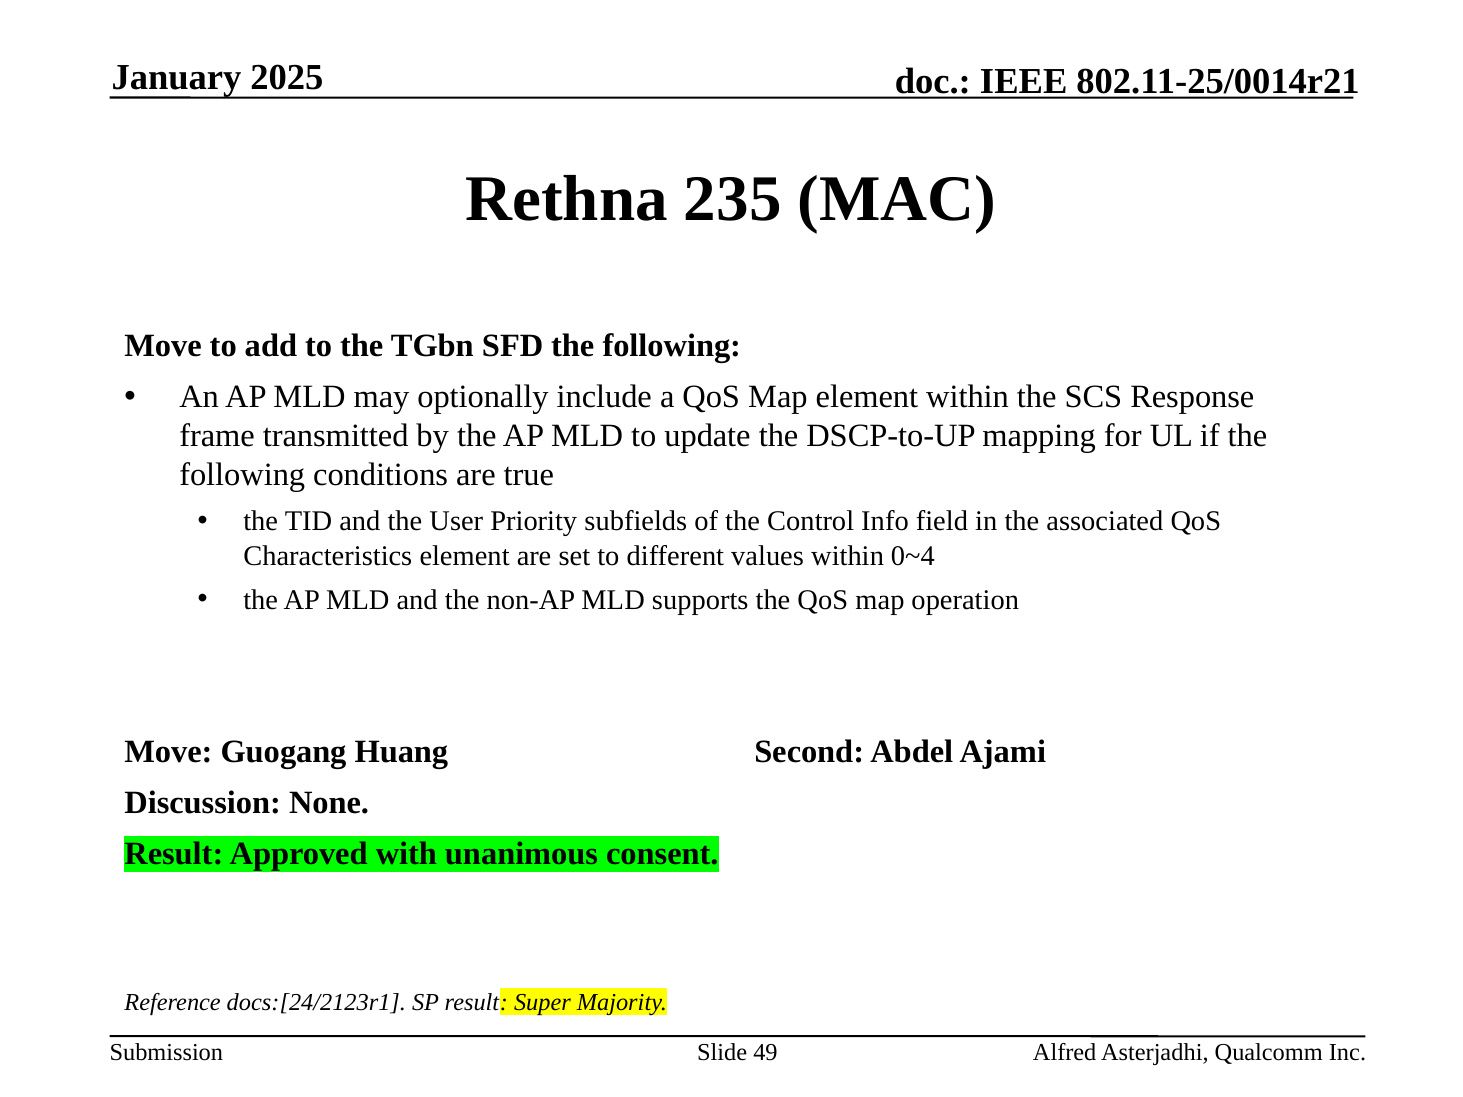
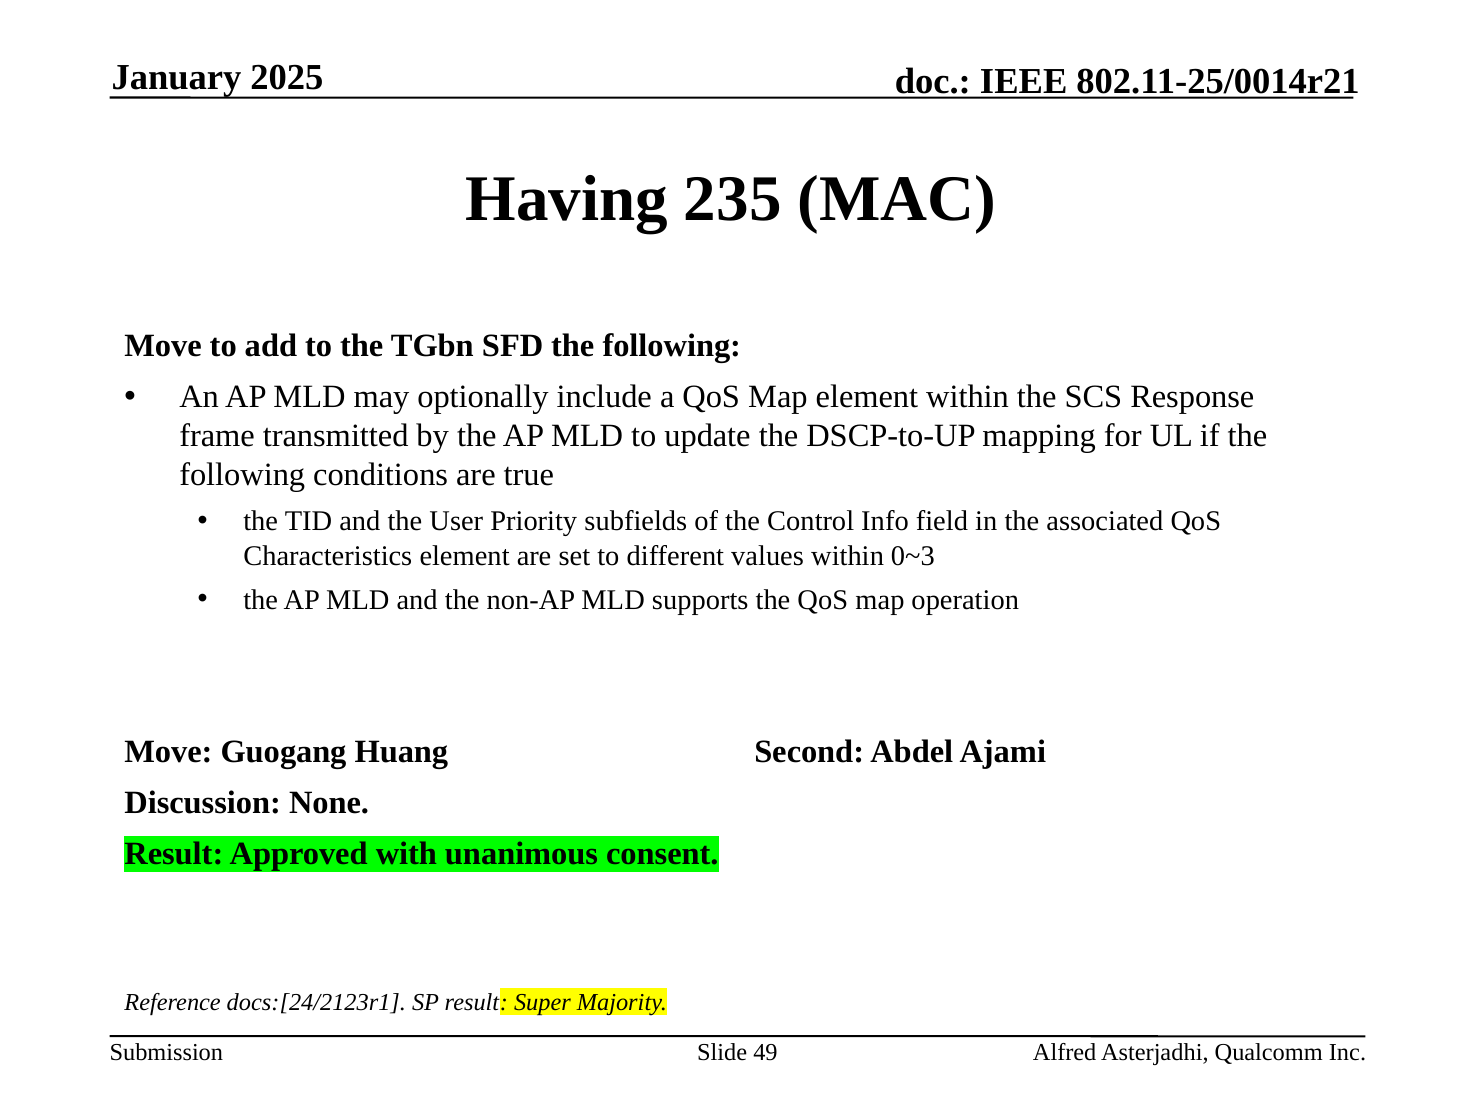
Rethna: Rethna -> Having (567, 199)
0~4: 0~4 -> 0~3 (913, 556)
